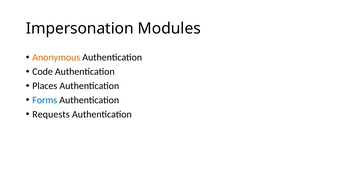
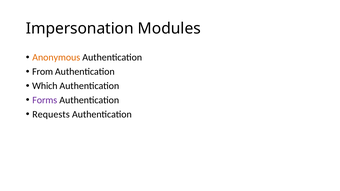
Code: Code -> From (43, 72)
Places: Places -> Which (45, 86)
Forms colour: blue -> purple (45, 100)
